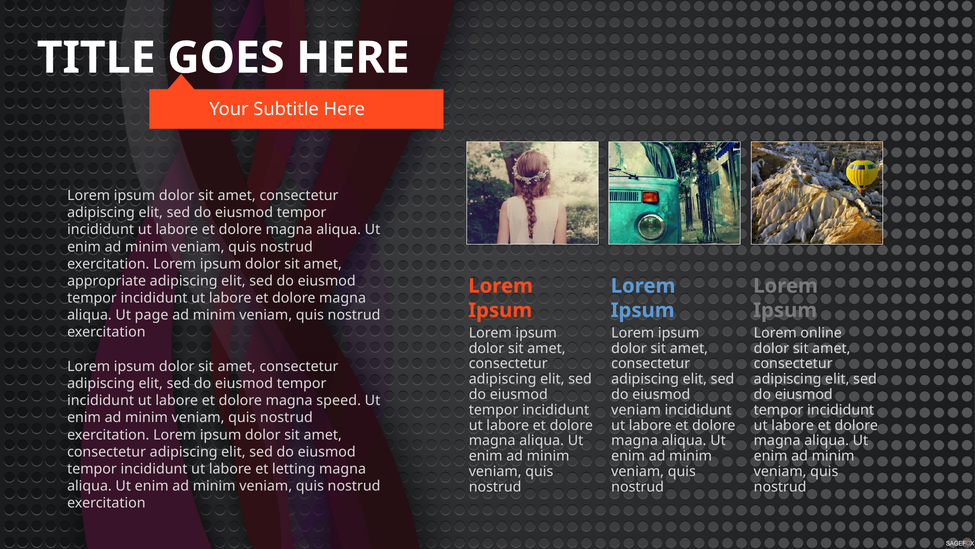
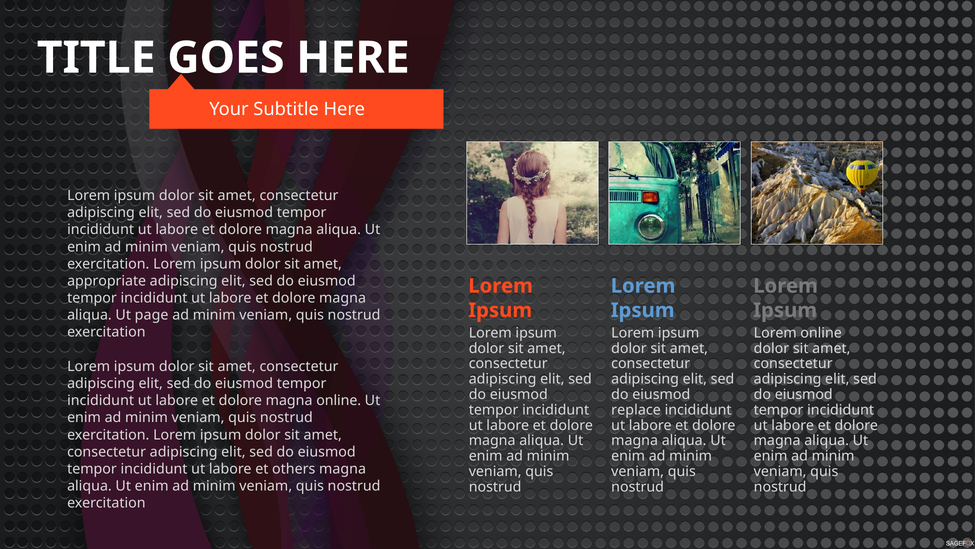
magna speed: speed -> online (339, 400)
veniam: veniam -> replace (636, 410)
letting: letting -> others (294, 469)
